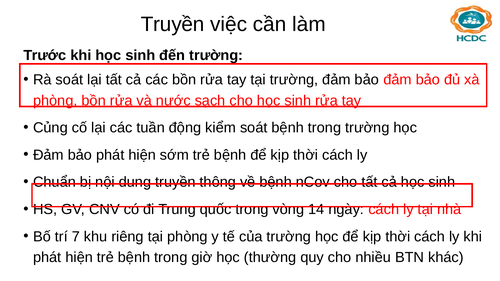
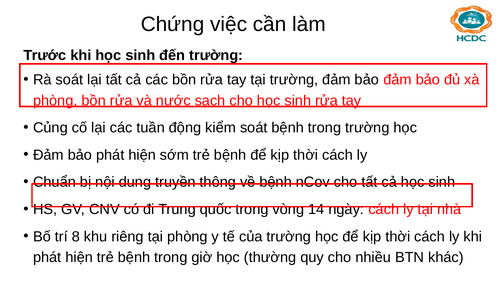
Truyền: Truyền -> Chứng (173, 24)
7: 7 -> 8 (76, 237)
